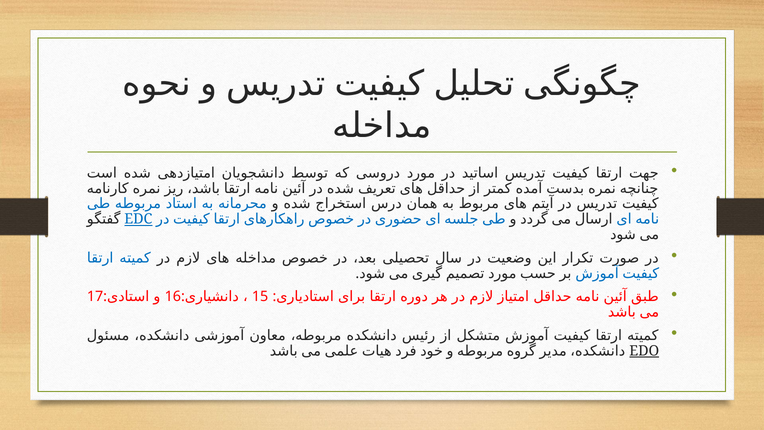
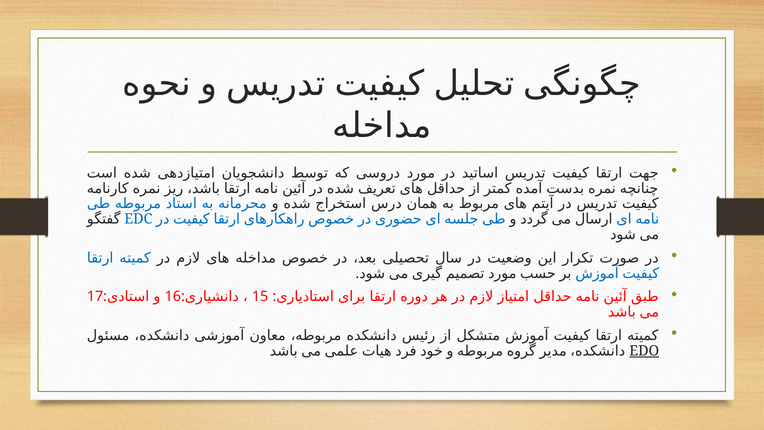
EDC underline: present -> none (138, 219)
